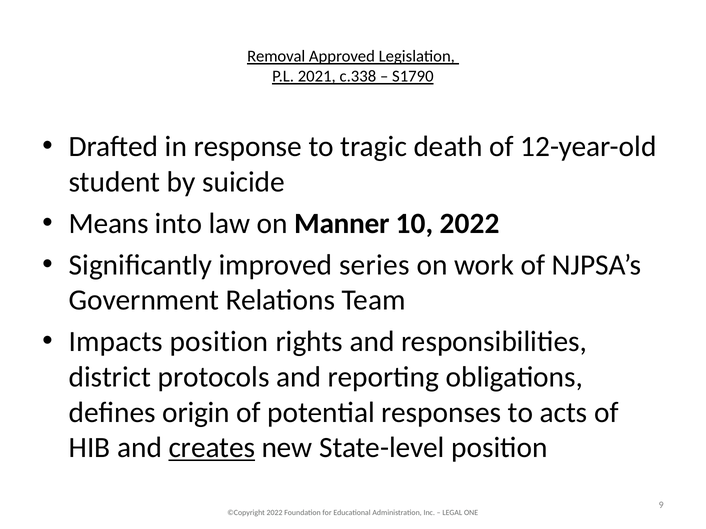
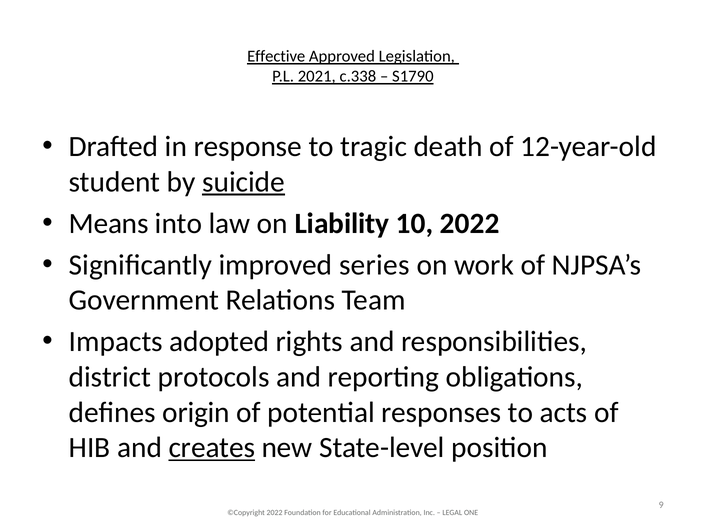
Removal: Removal -> Effective (276, 56)
suicide underline: none -> present (244, 182)
Manner: Manner -> Liability (342, 224)
Impacts position: position -> adopted (219, 342)
